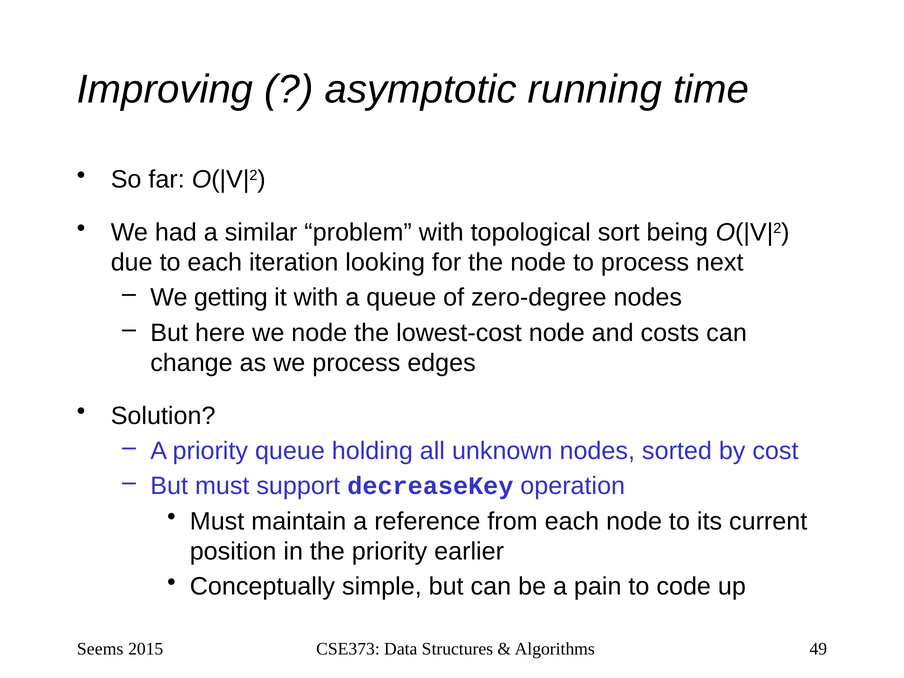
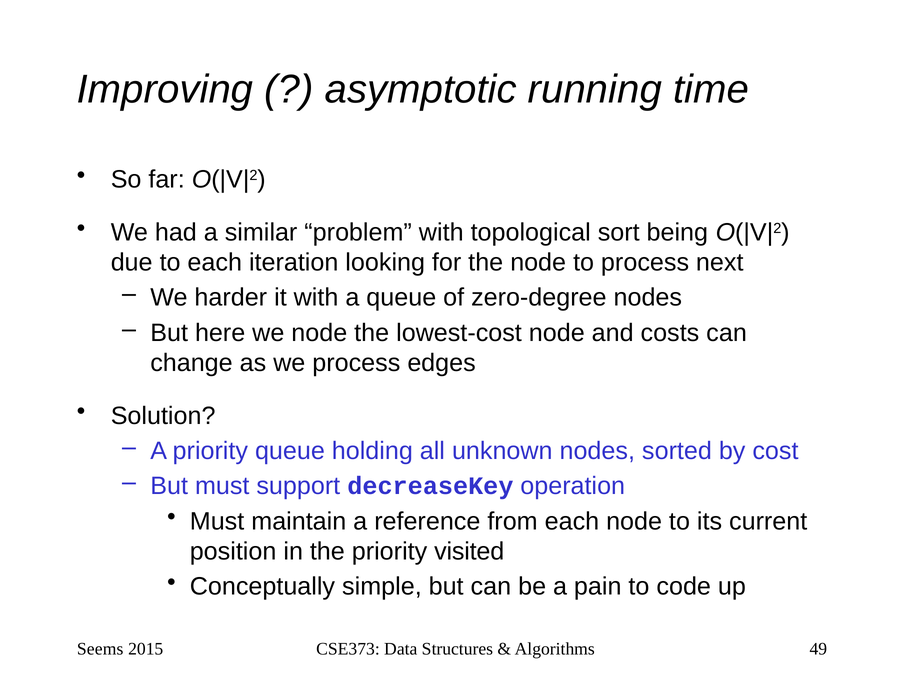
getting: getting -> harder (231, 298)
earlier: earlier -> visited (469, 551)
